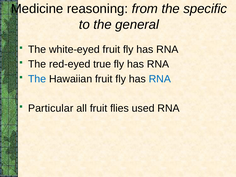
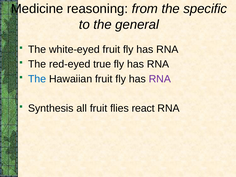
RNA colour: blue -> purple (160, 79)
Particular: Particular -> Synthesis (51, 108)
used: used -> react (143, 108)
